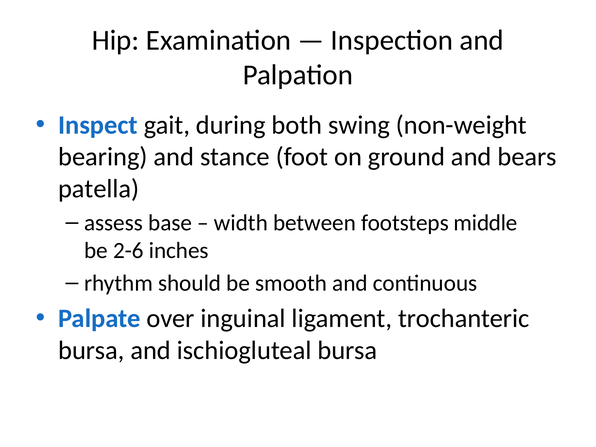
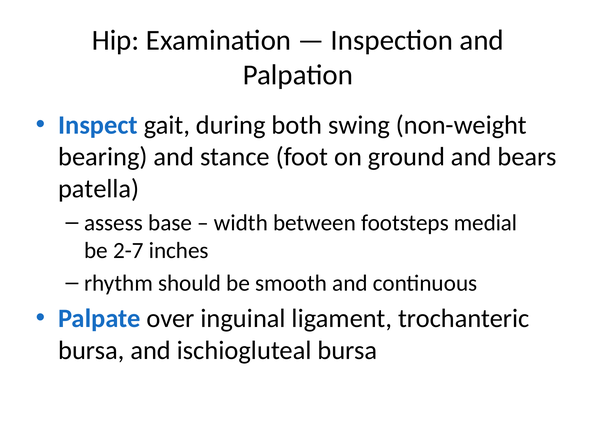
middle: middle -> medial (486, 223)
2-6: 2-6 -> 2-7 (128, 251)
